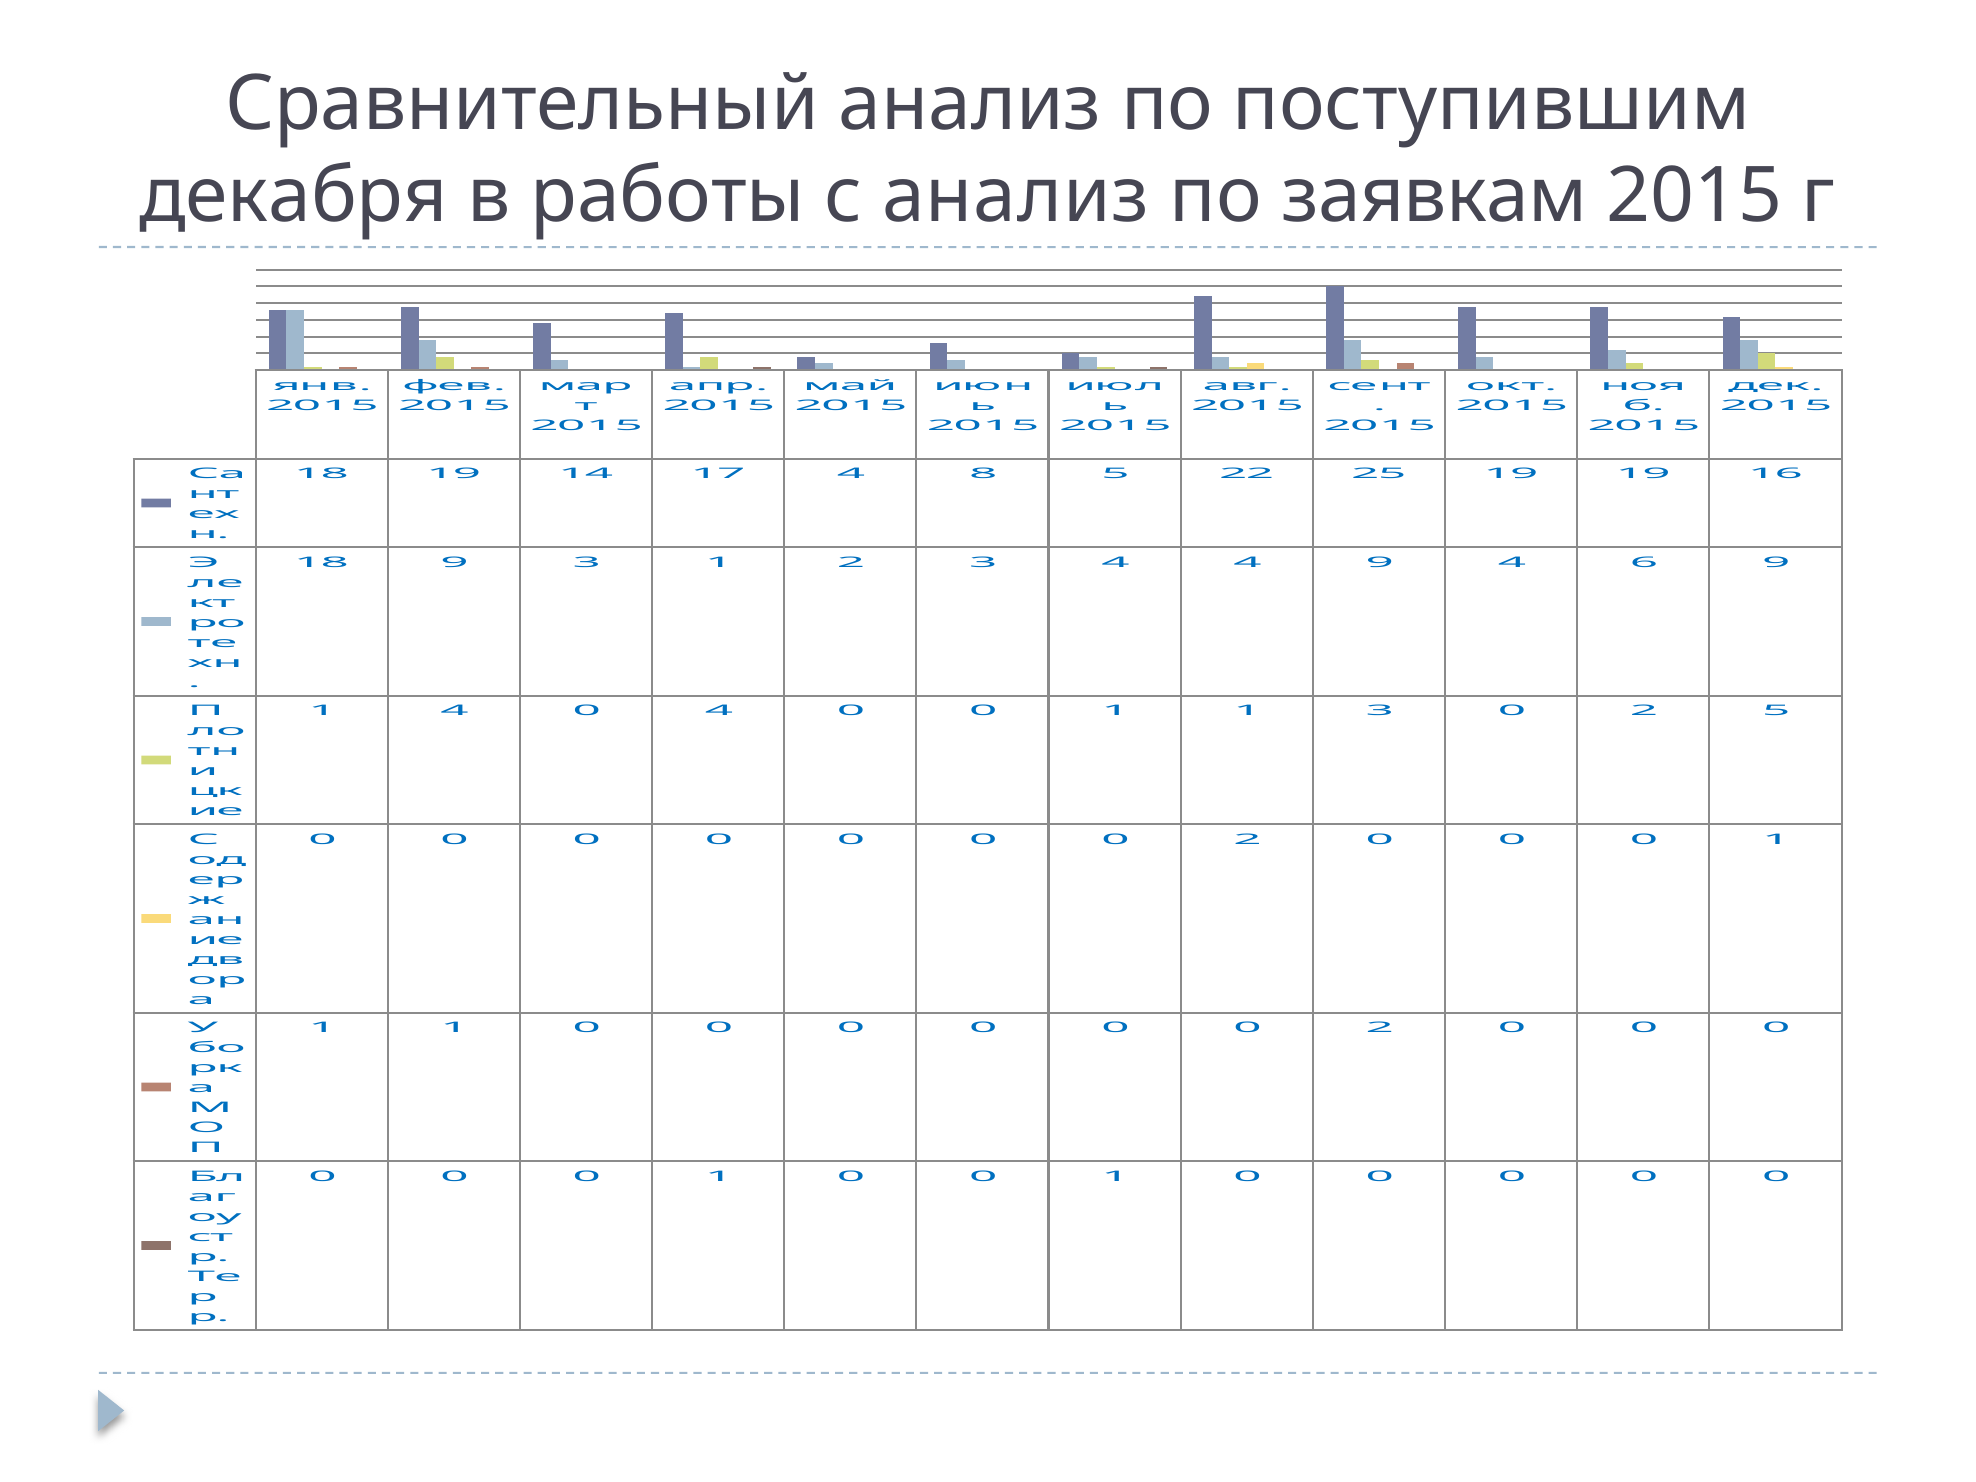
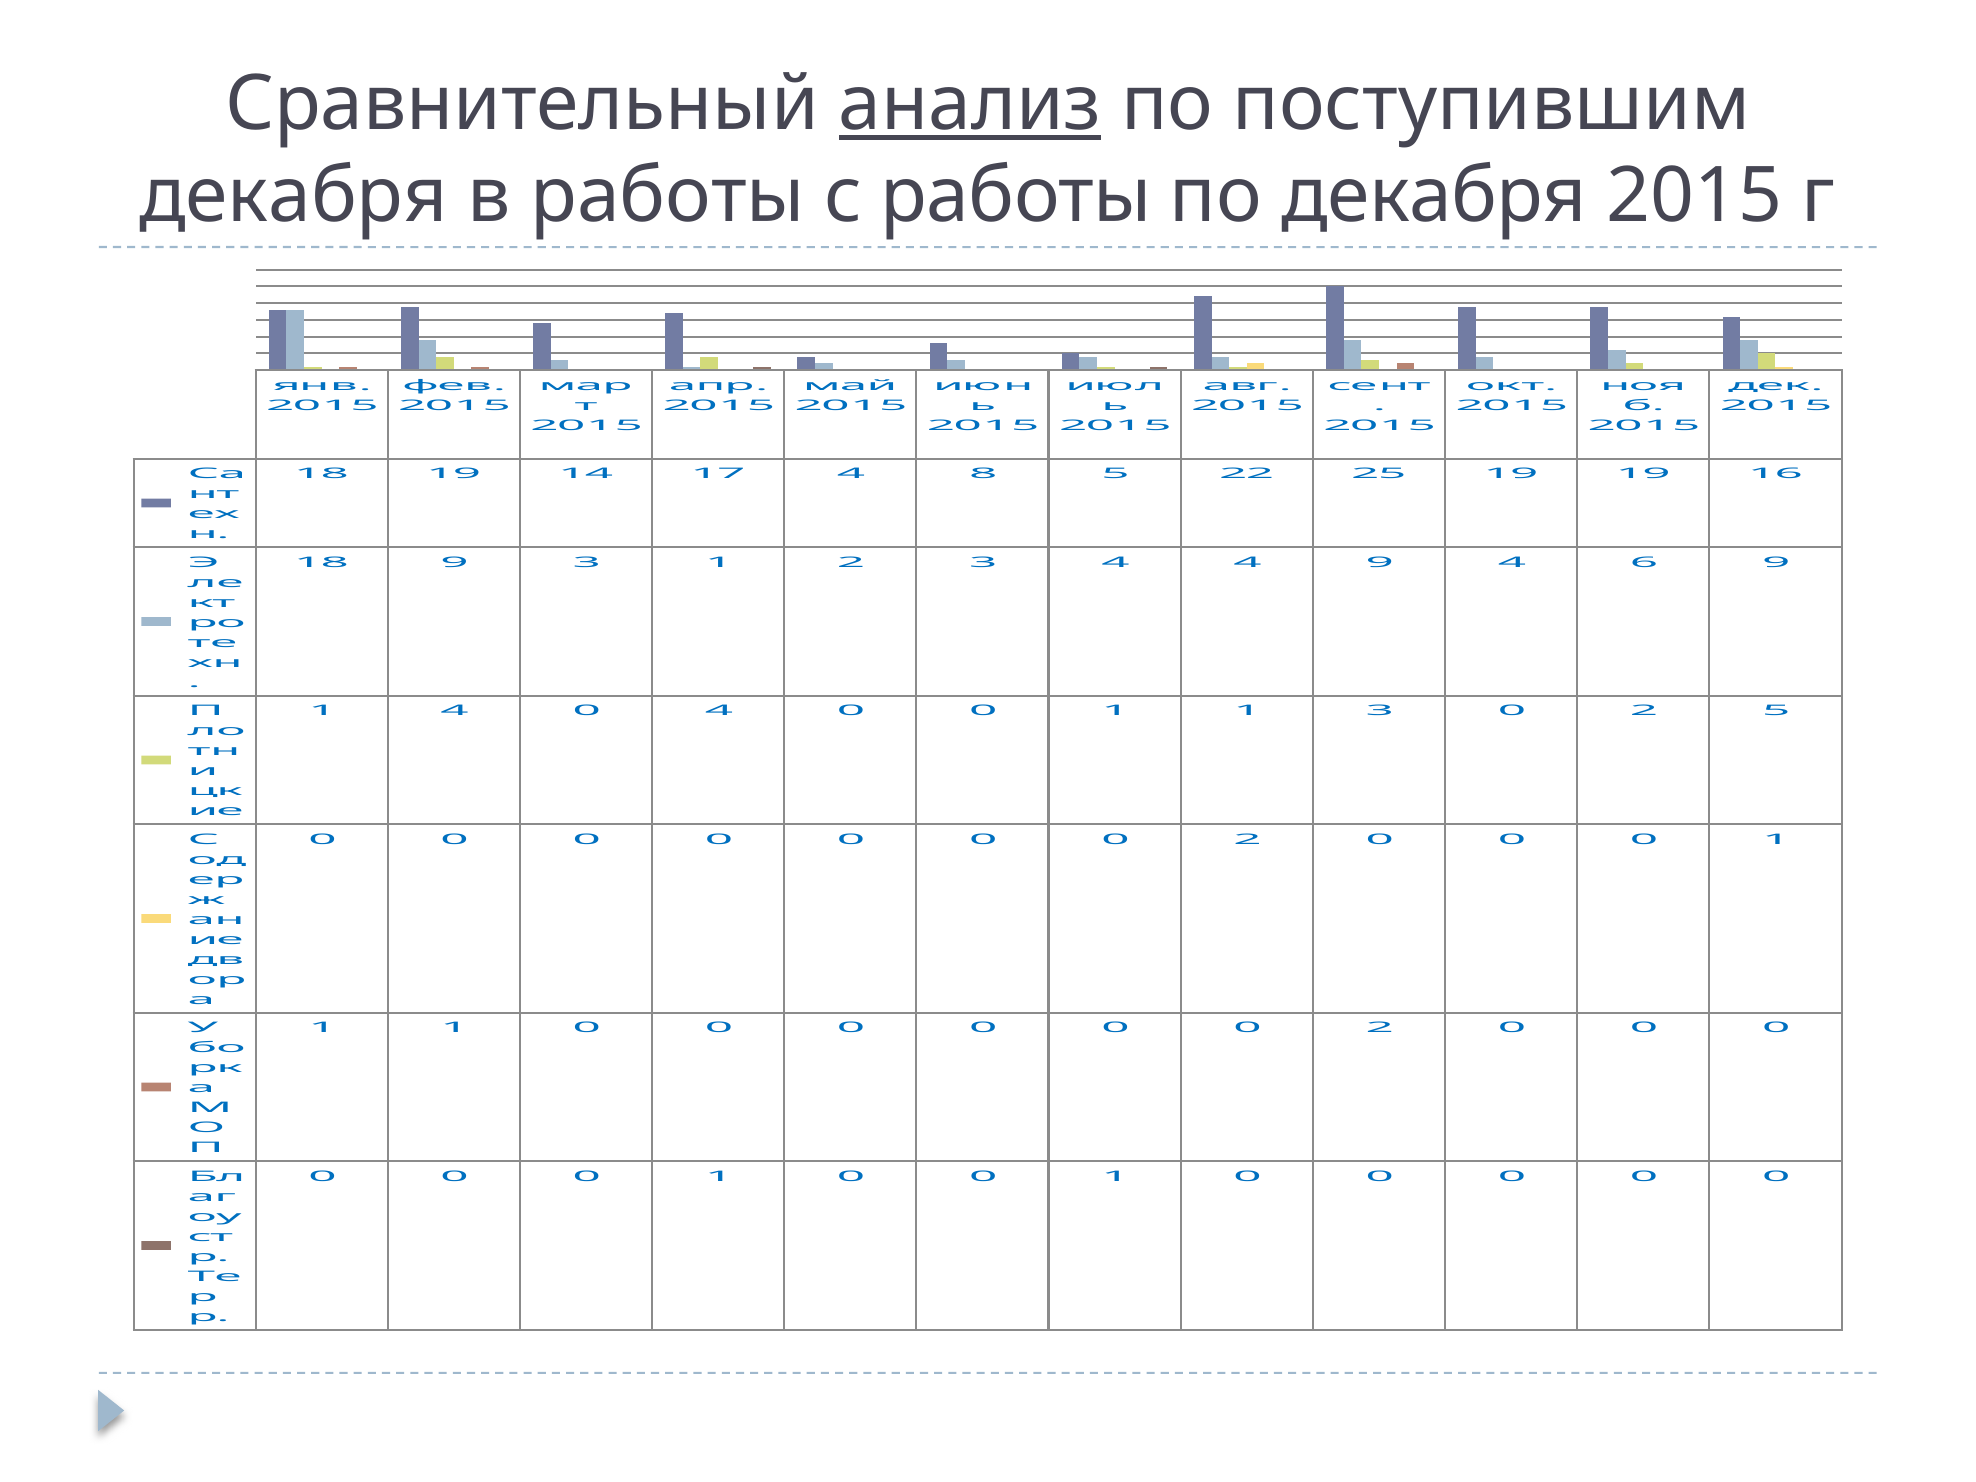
анализ underline: none -> present (970, 104)
с анализ: анализ -> работы (1017, 196)
по заявкам: заявкам -> декабря (1434, 196)
